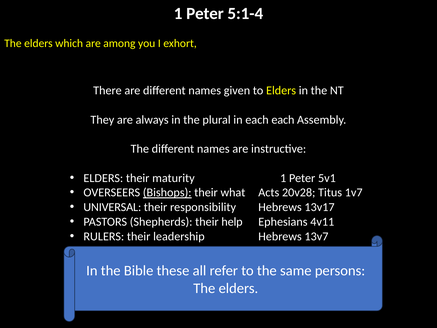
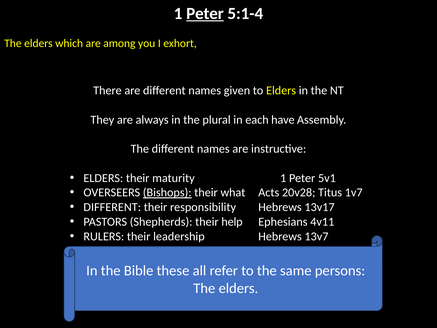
Peter underline: none -> present (205, 14)
each each: each -> have (283, 120)
UNIVERSAL: UNIVERSAL -> DIFFERENT (112, 207)
